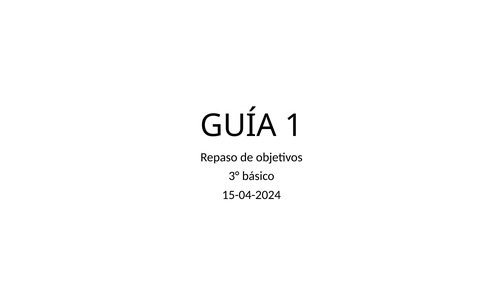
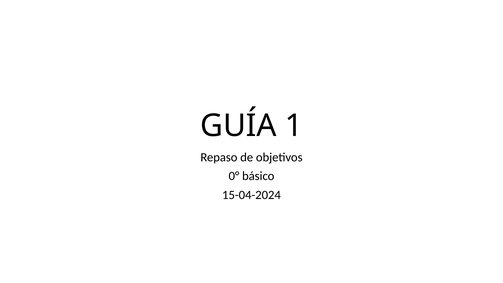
3°: 3° -> 0° (234, 176)
